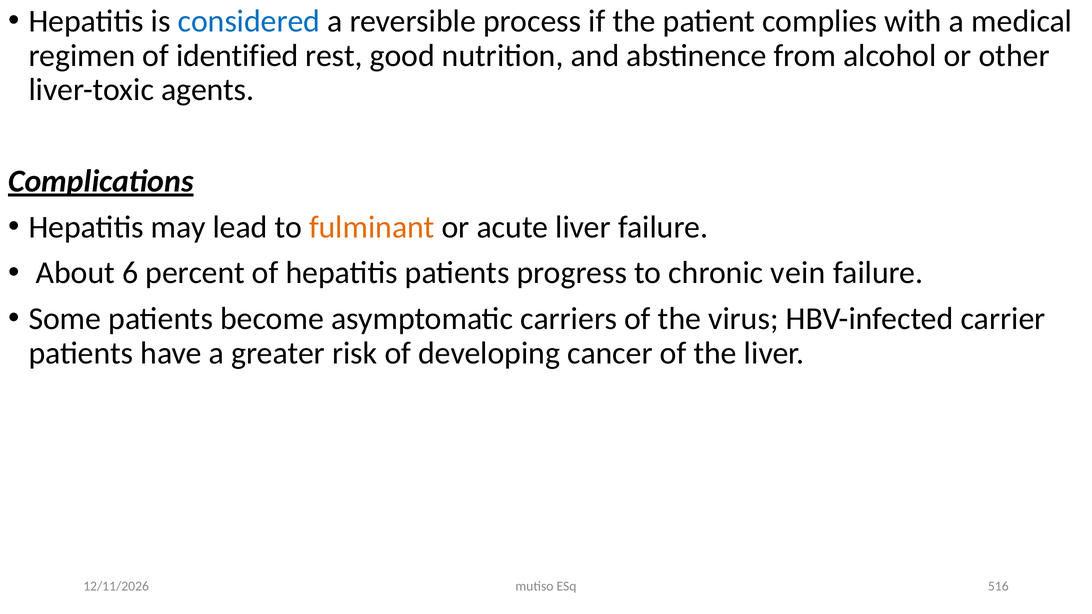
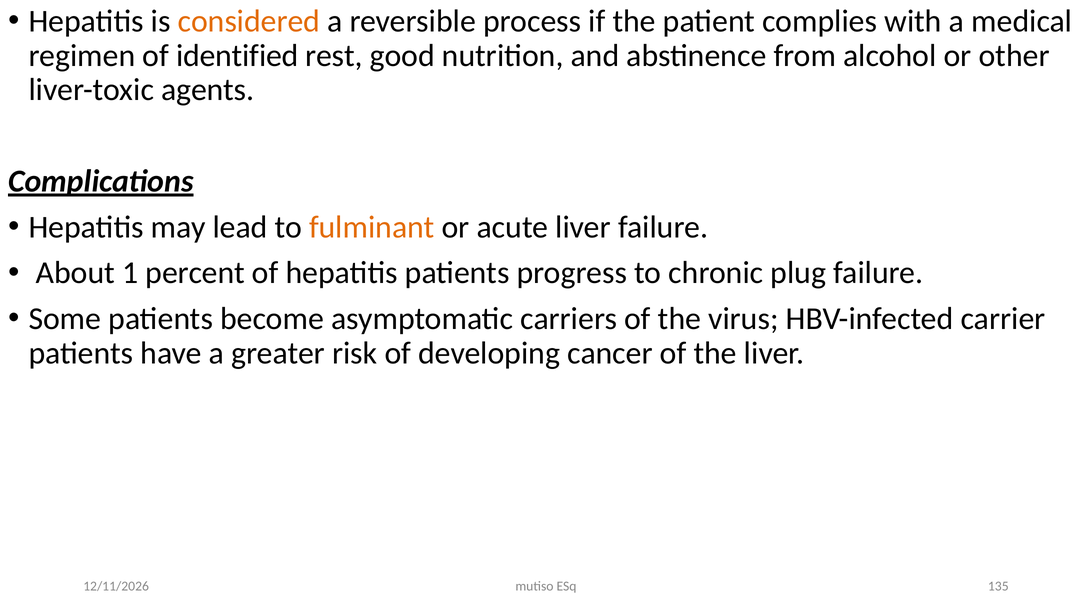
considered colour: blue -> orange (249, 21)
6: 6 -> 1 (130, 273)
vein: vein -> plug (798, 273)
516: 516 -> 135 (998, 586)
